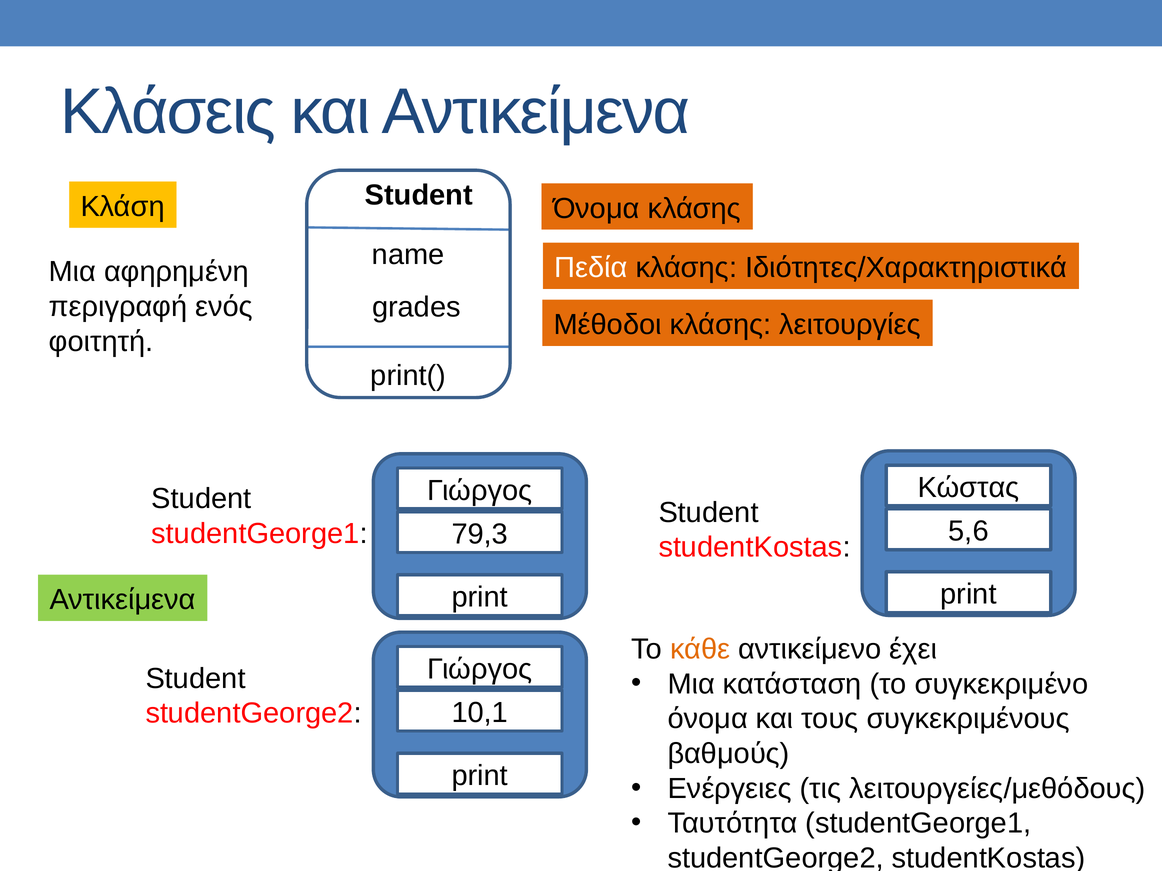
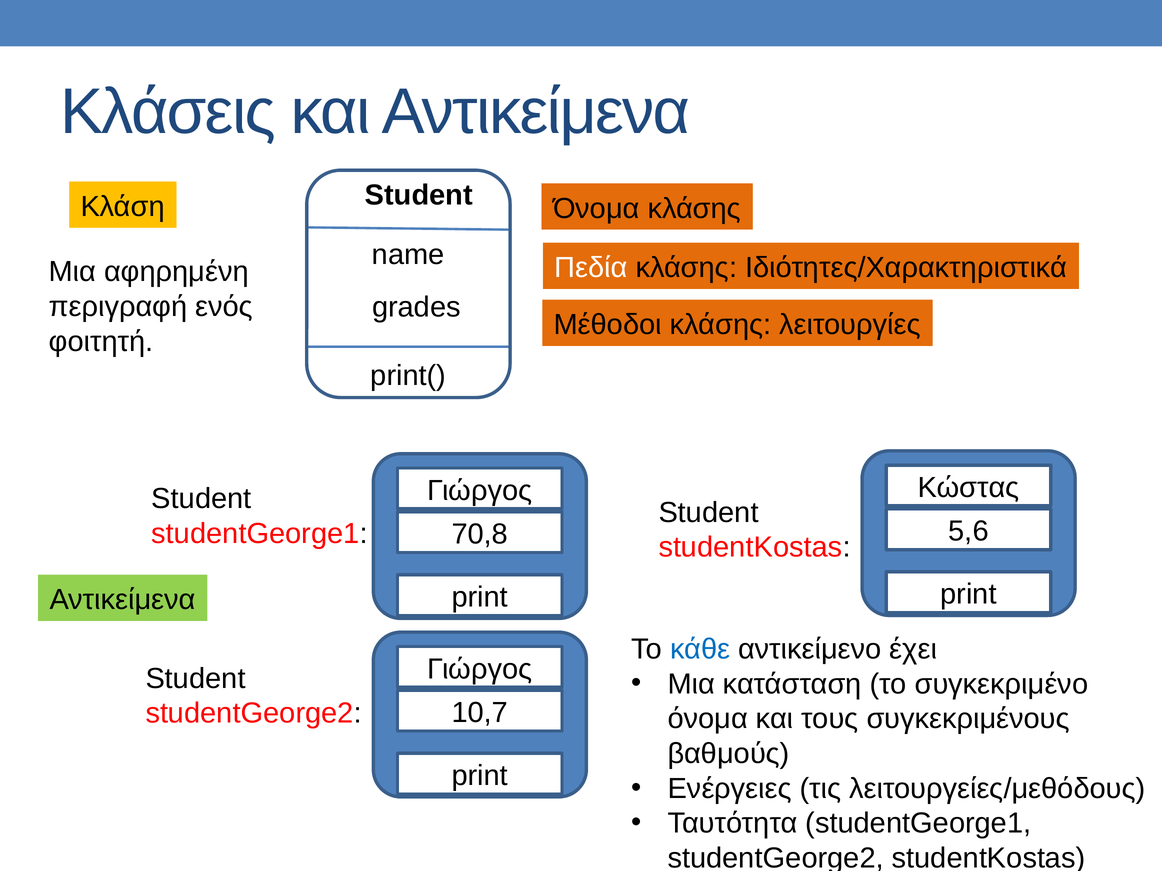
79,3: 79,3 -> 70,8 (480, 535)
κάθε colour: orange -> blue (700, 650)
10,1: 10,1 -> 10,7 (480, 713)
